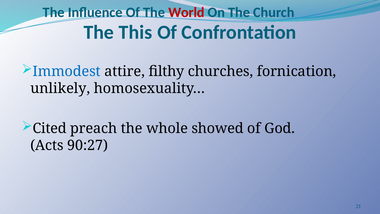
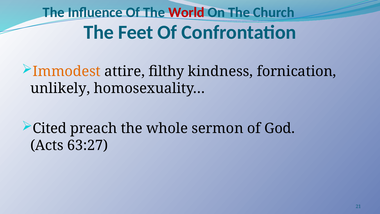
This: This -> Feet (136, 32)
Immodest colour: blue -> orange (67, 71)
churches: churches -> kindness (220, 71)
showed: showed -> sermon (218, 128)
90:27: 90:27 -> 63:27 (88, 145)
